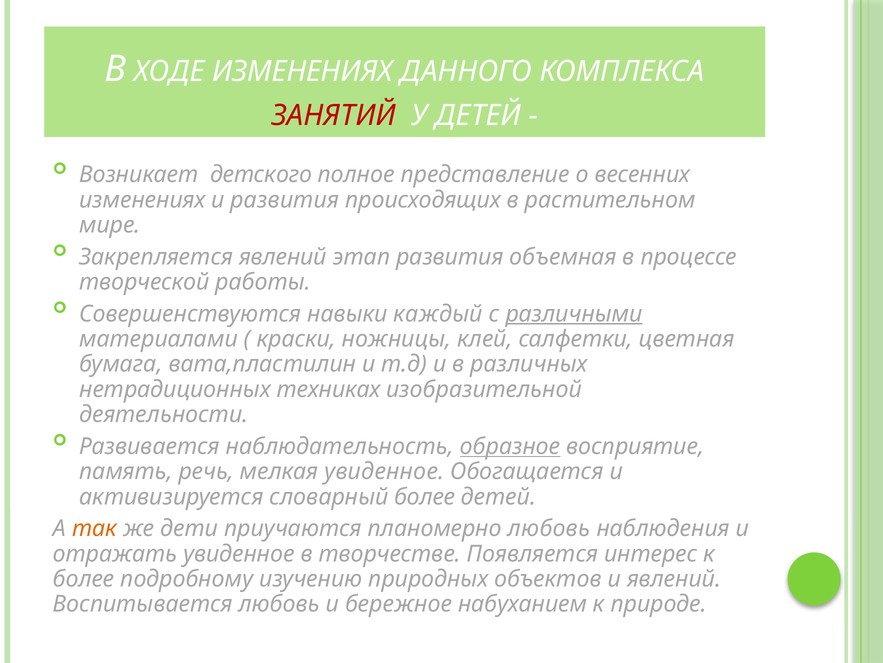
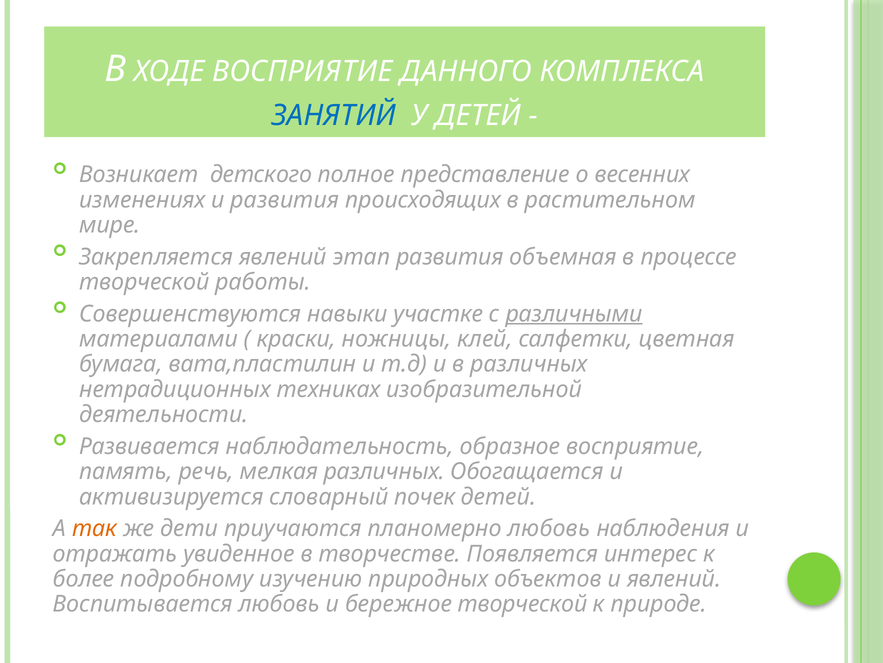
ХОДЕ ИЗМЕНЕНИЯХ: ИЗМЕНЕНИЯХ -> ВОСПРИЯТИЕ (302, 71)
ЗАНЯТИЙ colour: red -> blue (334, 115)
каждый: каждый -> участке (438, 314)
образное underline: present -> none (510, 446)
мелкая увиденное: увиденное -> различных (384, 471)
словарный более: более -> почек (425, 496)
бережное набуханием: набуханием -> творческой (523, 604)
